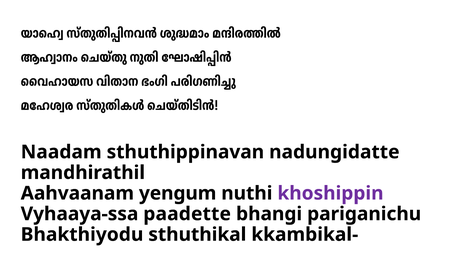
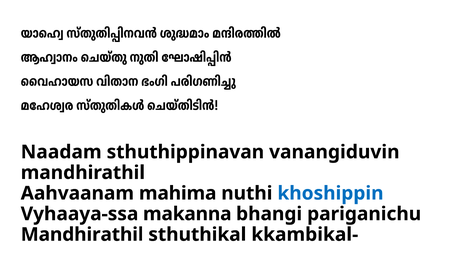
nadungidatte: nadungidatte -> vanangiduvin (334, 152)
yengum: yengum -> mahima (178, 193)
khoshippin colour: purple -> blue (330, 193)
paadette: paadette -> makanna (187, 214)
Bhakthiyodu: Bhakthiyodu -> Mandhirathil (82, 235)
